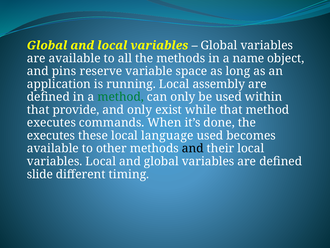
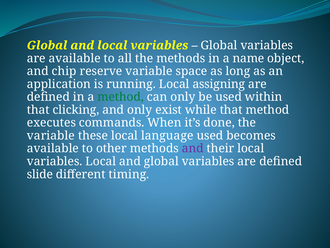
pins: pins -> chip (64, 71)
assembly: assembly -> assigning (219, 84)
provide: provide -> clicking (76, 110)
executes: executes -> variable (51, 135)
and colour: black -> purple (193, 148)
